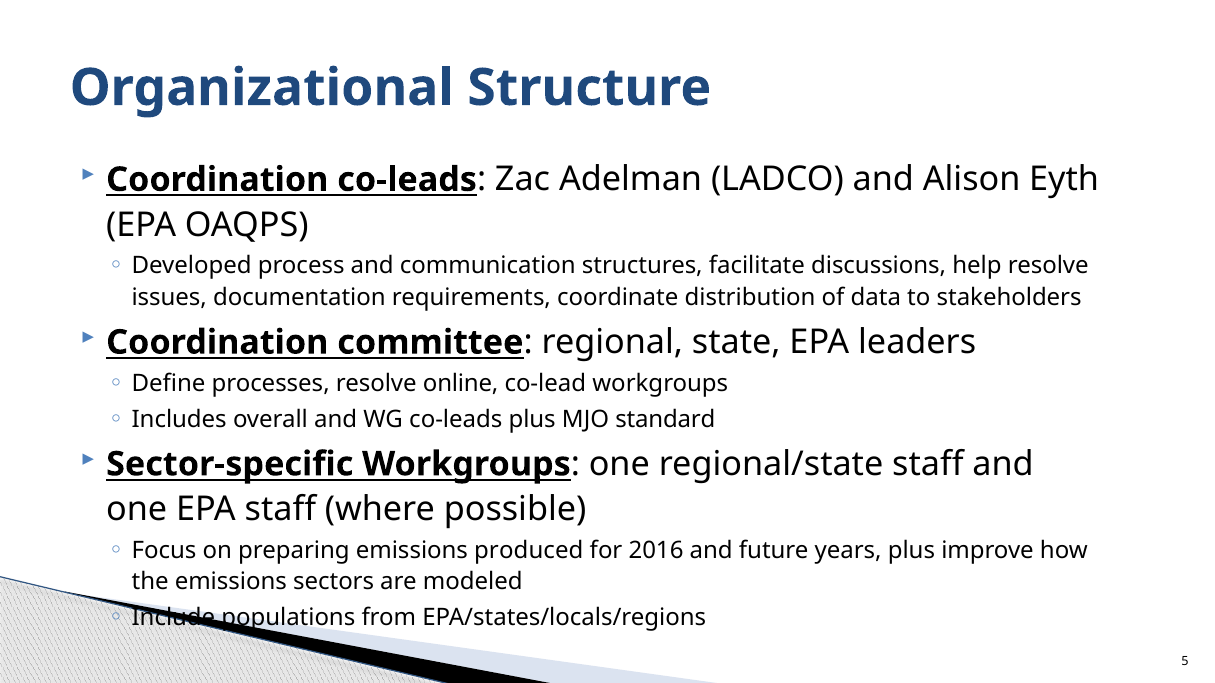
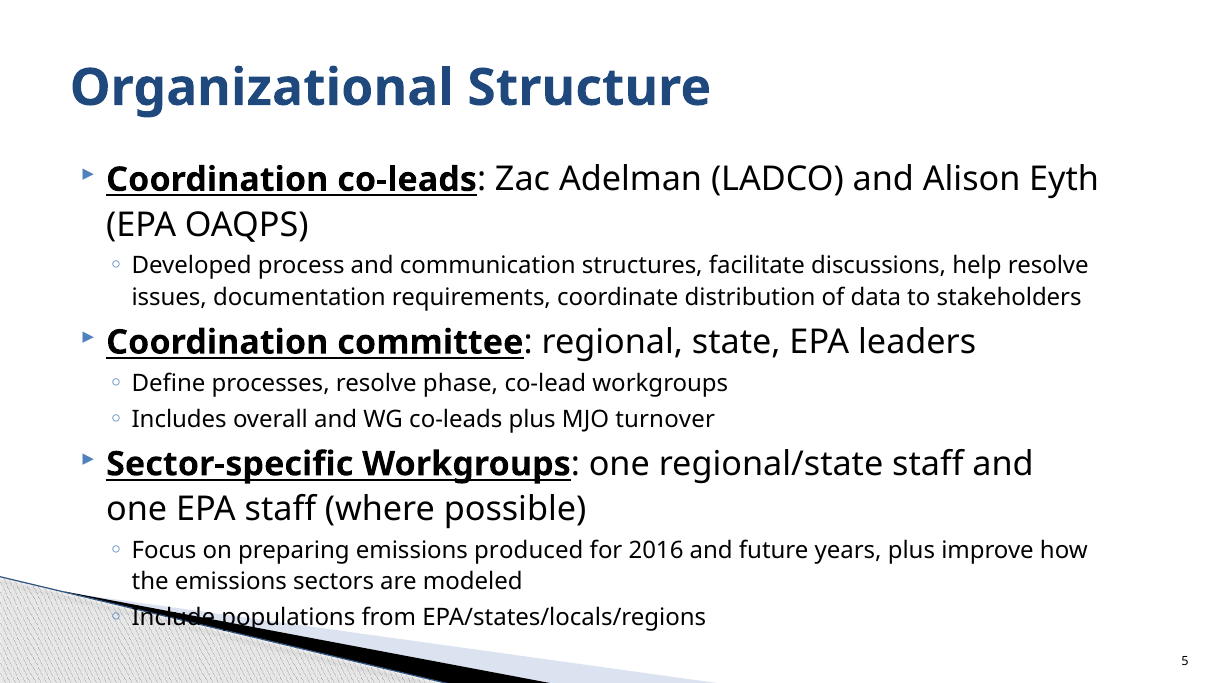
online: online -> phase (461, 384)
standard: standard -> turnover (665, 420)
